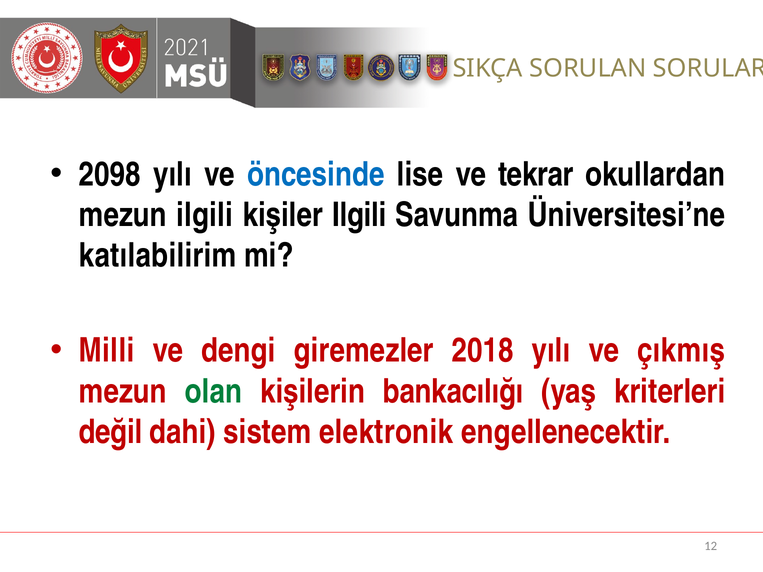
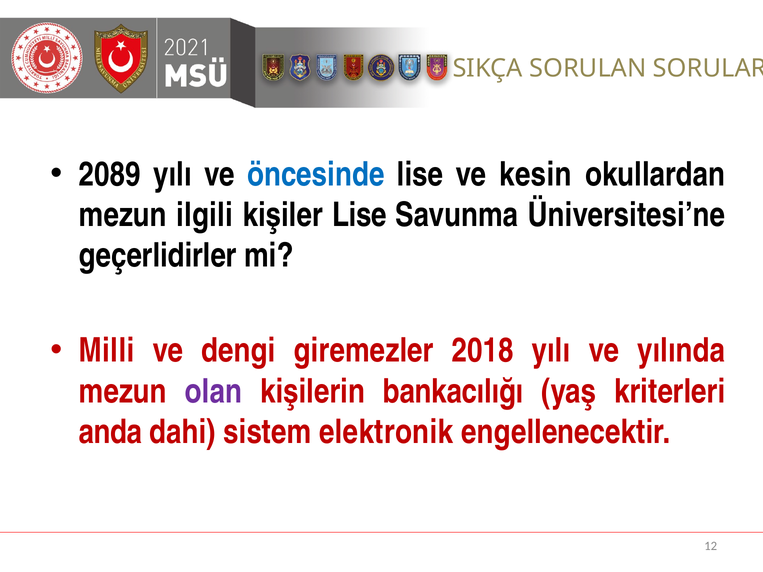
2098: 2098 -> 2089 (110, 174)
tekrar: tekrar -> kesin (535, 174)
kişiler Ilgili: Ilgili -> Lise (359, 215)
katılabilirim: katılabilirim -> geçerlidirler (158, 256)
çıkmış: çıkmış -> yılında (681, 351)
olan colour: green -> purple (214, 392)
değil: değil -> anda (110, 432)
